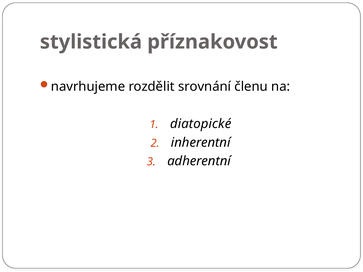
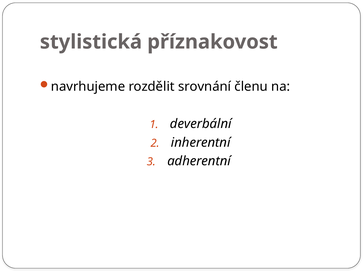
diatopické: diatopické -> deverbální (201, 124)
